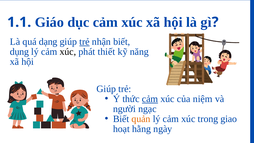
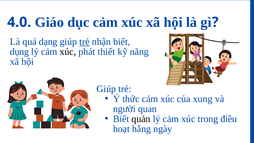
1.1: 1.1 -> 4.0 (19, 22)
cảm underline: present -> none (150, 99)
niệm: niệm -> xung (203, 99)
ngạc: ngạc -> quan (147, 109)
quản colour: orange -> black (141, 119)
giao: giao -> điều (229, 119)
